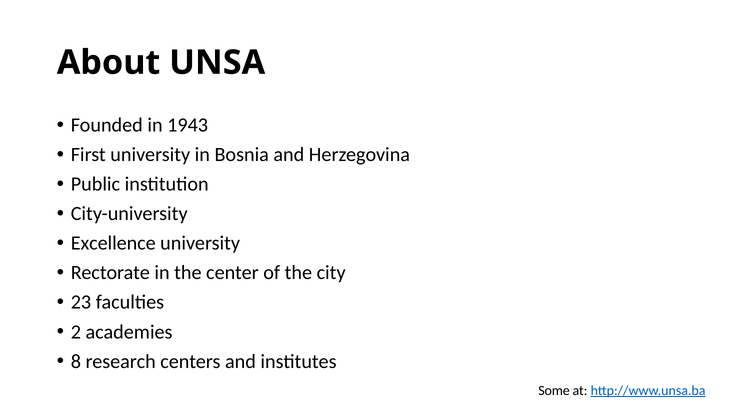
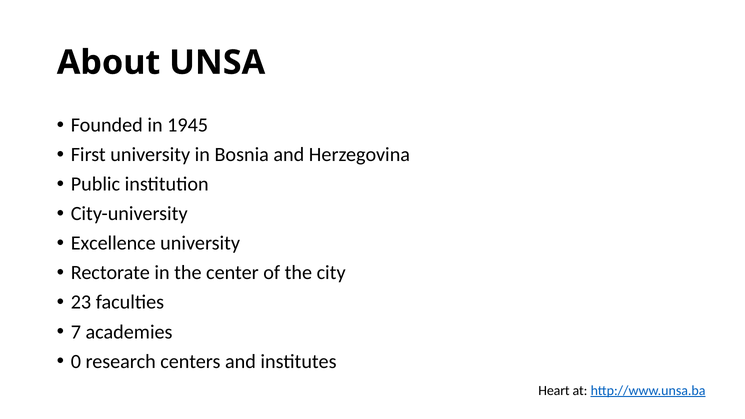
1943: 1943 -> 1945 (188, 125)
2: 2 -> 7 (76, 332)
8: 8 -> 0 (76, 361)
Some: Some -> Heart (554, 391)
